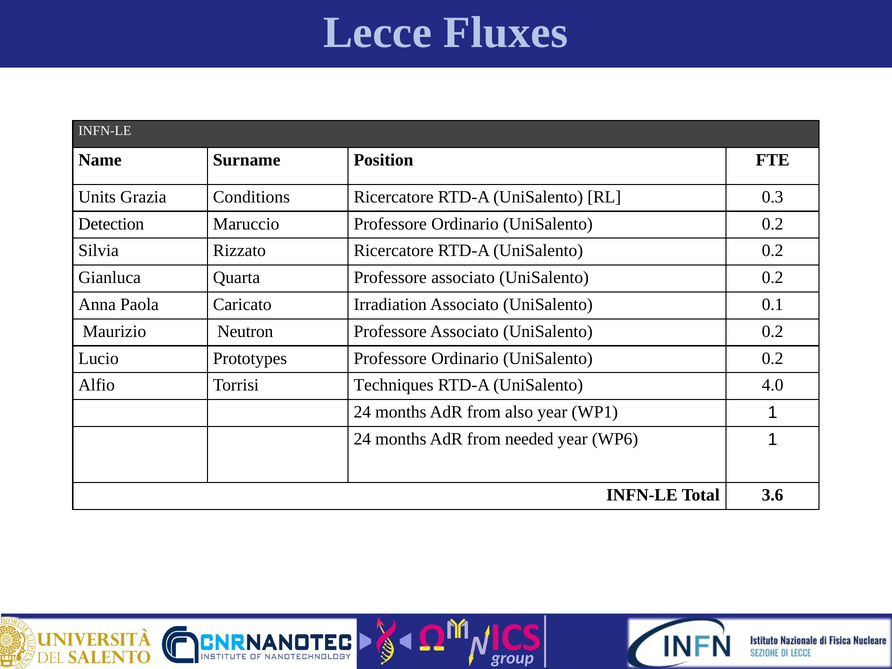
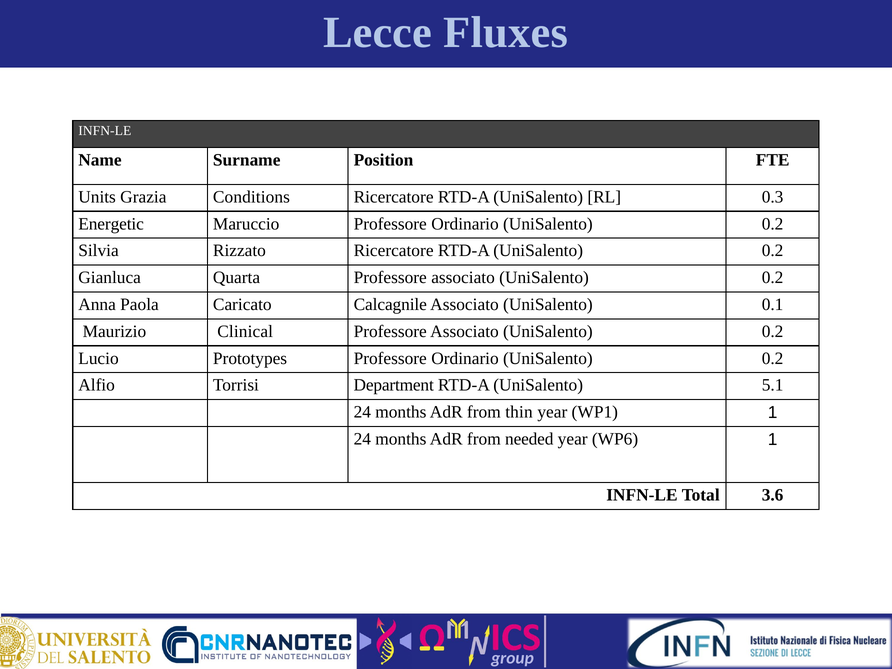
Detection: Detection -> Energetic (111, 224)
Irradiation: Irradiation -> Calcagnile (390, 305)
Neutron: Neutron -> Clinical (245, 331)
Techniques: Techniques -> Department (394, 385)
4.0: 4.0 -> 5.1 (773, 385)
also: also -> thin (519, 412)
